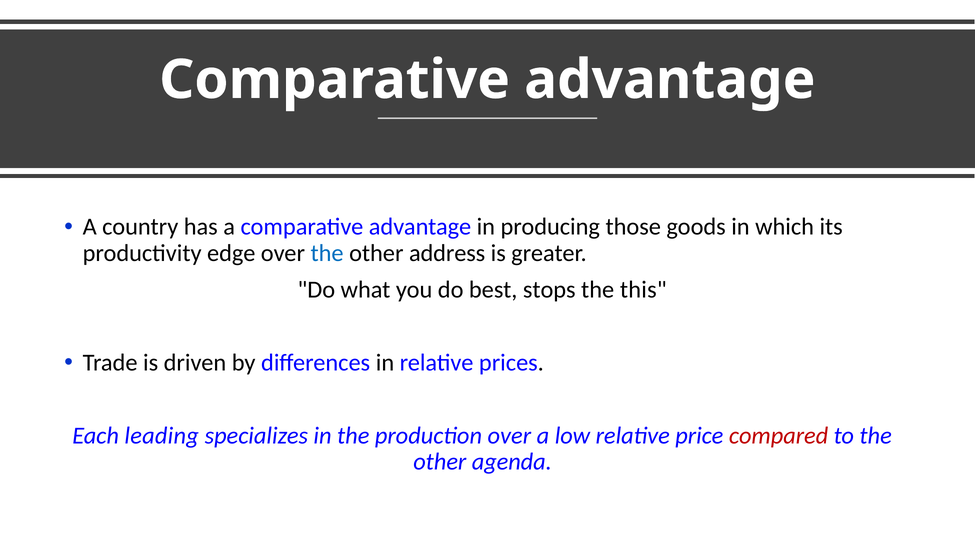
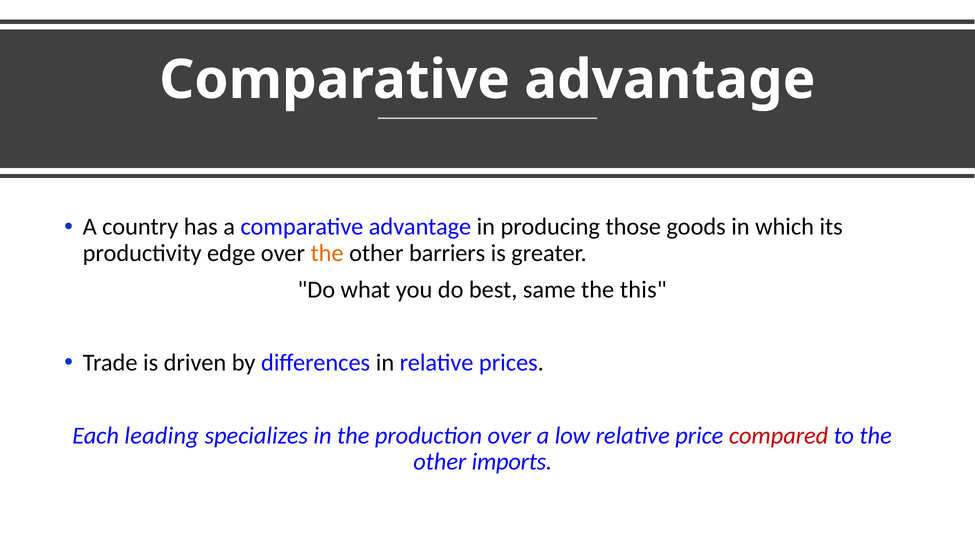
the colour: blue -> orange (327, 253)
address: address -> barriers (447, 253)
stops: stops -> same (549, 290)
agenda: agenda -> imports (512, 462)
